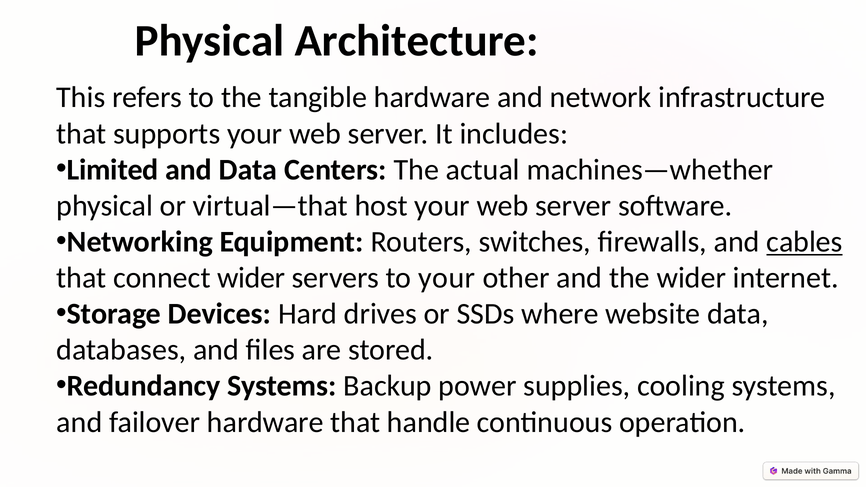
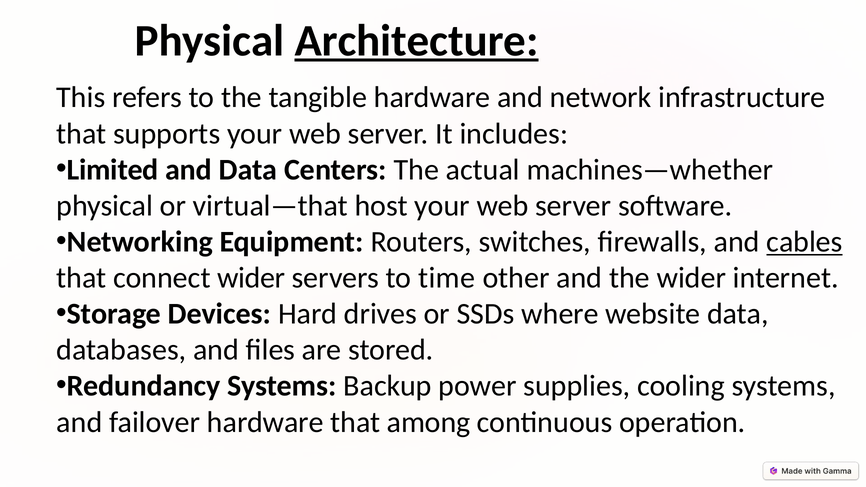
Architecture underline: none -> present (417, 41)
to your: your -> time (447, 278)
handle: handle -> among (429, 422)
